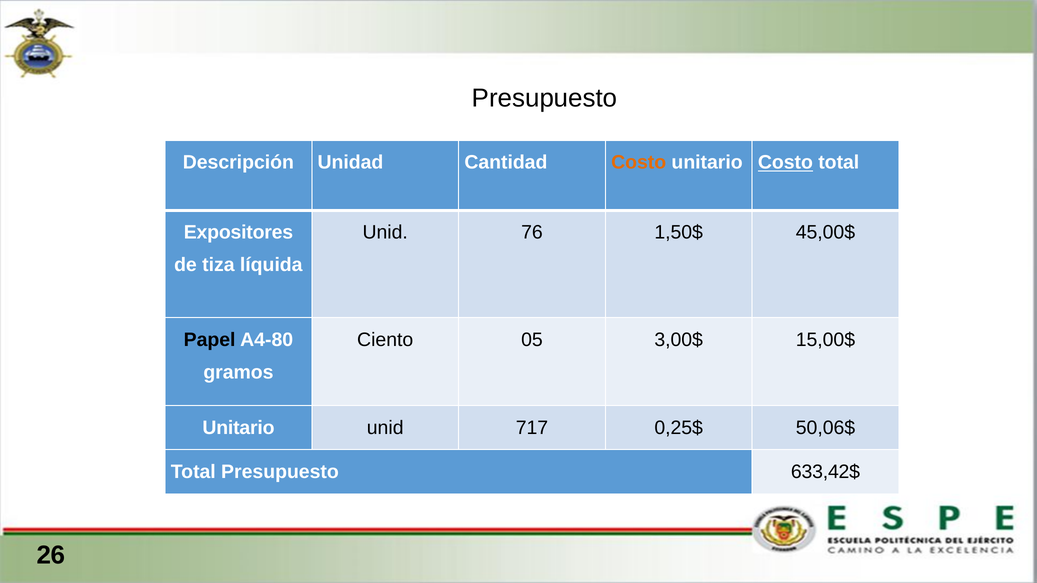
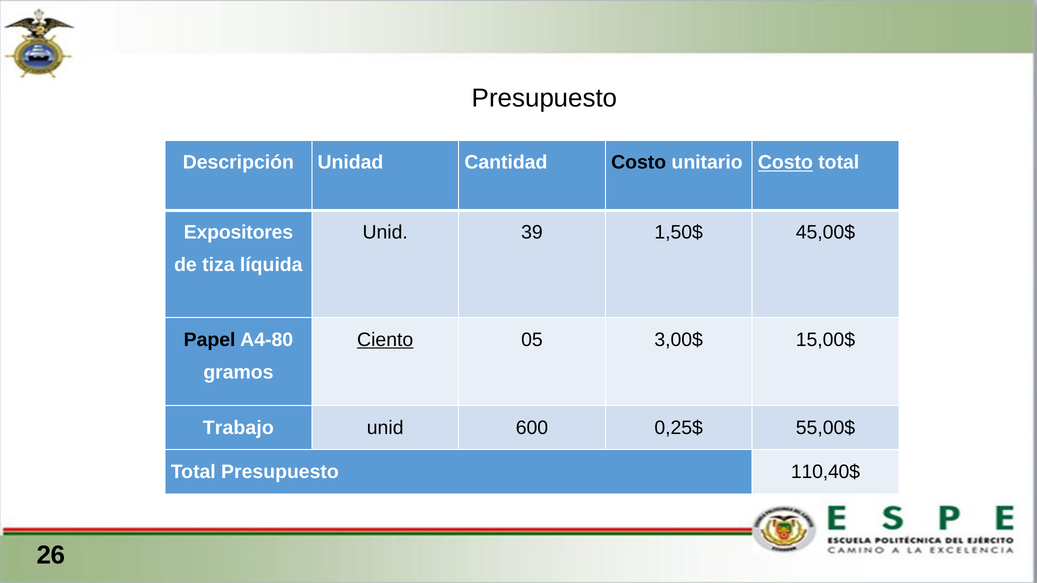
Costo colour: orange -> black (639, 163)
76: 76 -> 39 (532, 233)
Ciento underline: none -> present (385, 340)
Unitario: Unitario -> Trabajo (238, 428)
717: 717 -> 600 (532, 428)
50,06$: 50,06$ -> 55,00$ (825, 428)
633,42$: 633,42$ -> 110,40$ (826, 472)
